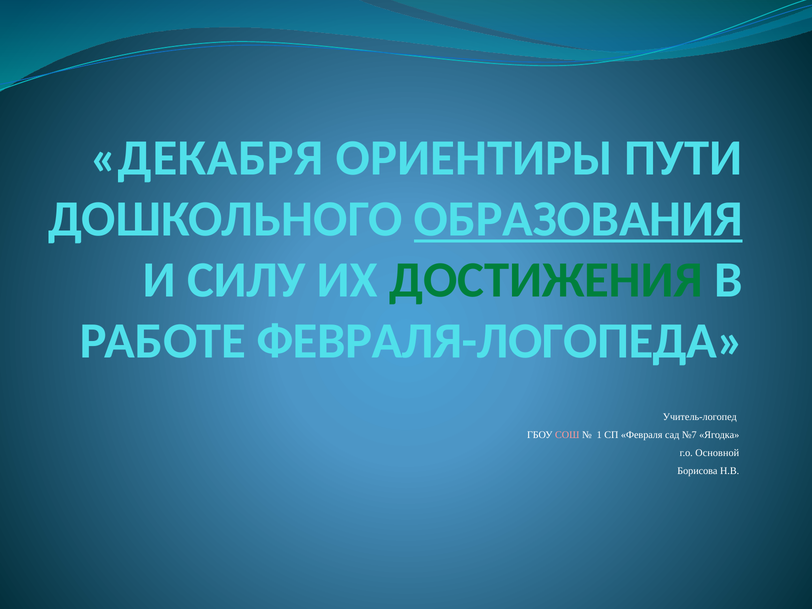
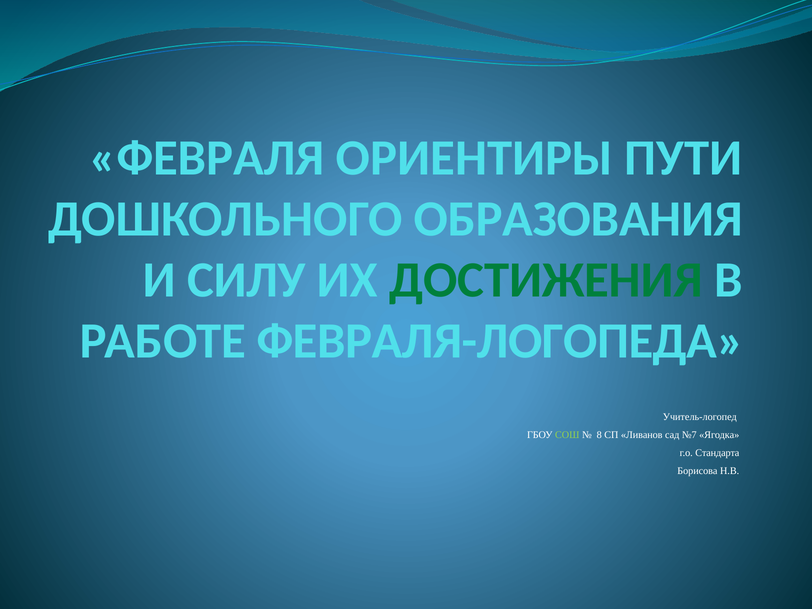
ДЕКАБРЯ: ДЕКАБРЯ -> ФЕВРАЛЯ (207, 158)
ОБРАЗОВАНИЯ underline: present -> none (578, 219)
СОШ colour: pink -> light green (567, 435)
1: 1 -> 8 (599, 435)
Февраля: Февраля -> Ливанов (642, 435)
Основной: Основной -> Стандарта (717, 453)
